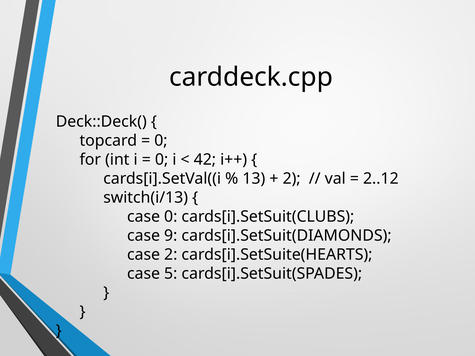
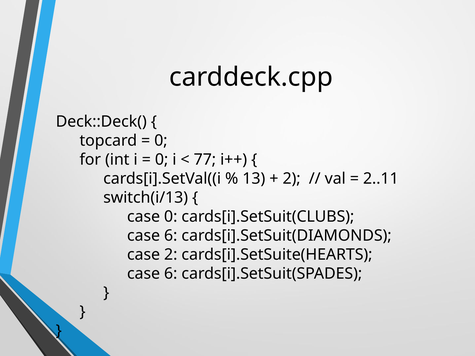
42: 42 -> 77 (205, 160)
2..12: 2..12 -> 2..11 (381, 179)
9: 9 -> 6 (171, 236)
5: 5 -> 6 (171, 274)
